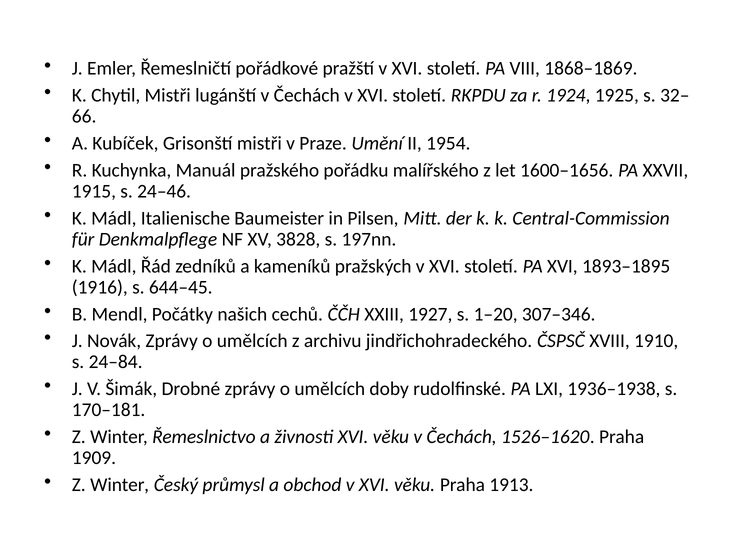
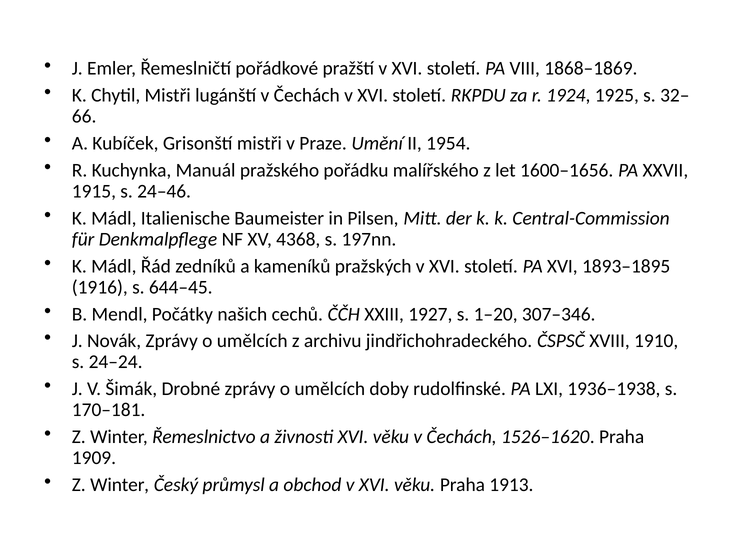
3828: 3828 -> 4368 (298, 239)
24–84: 24–84 -> 24–24 (116, 362)
